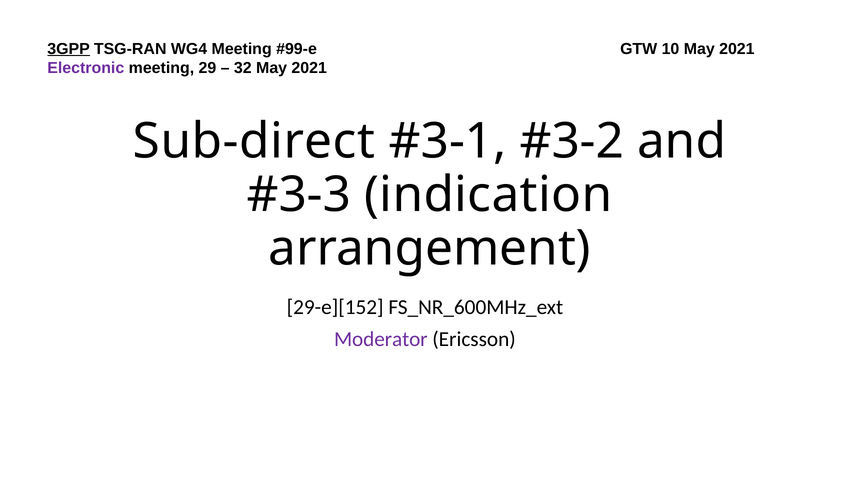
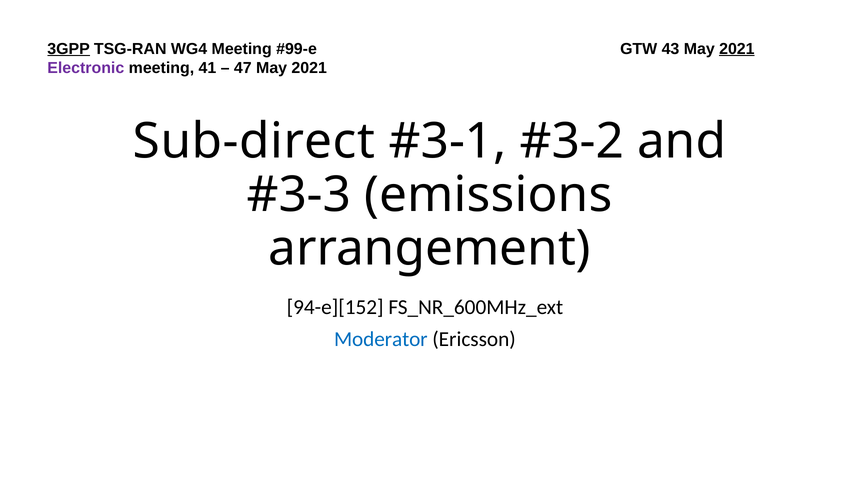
10: 10 -> 43 (670, 49)
2021 underline: none -> present (737, 49)
29: 29 -> 41 (207, 68)
32: 32 -> 47 (243, 68)
indication: indication -> emissions (488, 195)
29-e][152: 29-e][152 -> 94-e][152 (335, 308)
Moderator colour: purple -> blue (381, 339)
